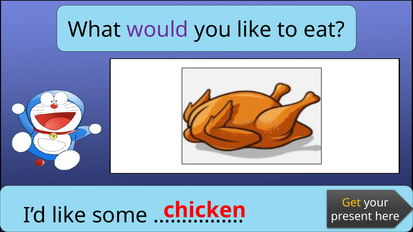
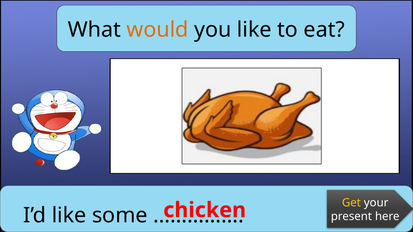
would colour: purple -> orange (158, 30)
